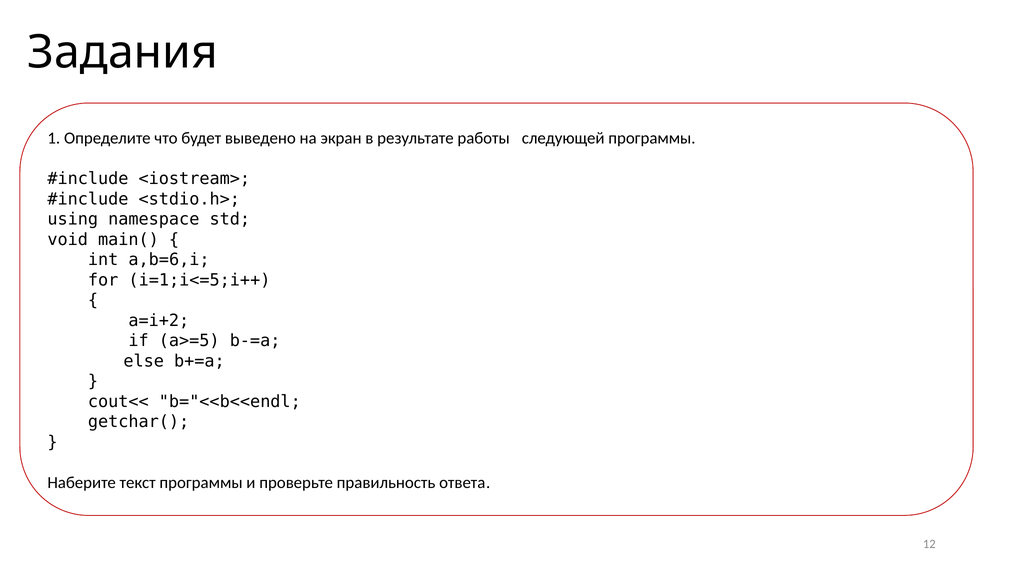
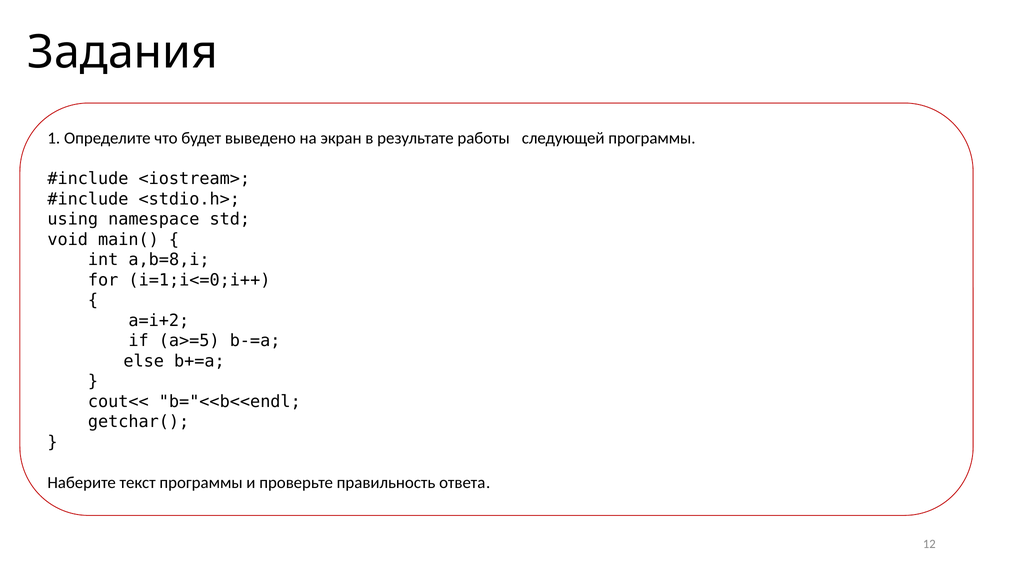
a,b=6,i: a,b=6,i -> a,b=8,i (169, 260)
i=1;i<=5;i++: i=1;i<=5;i++ -> i=1;i<=0;i++ (199, 280)
